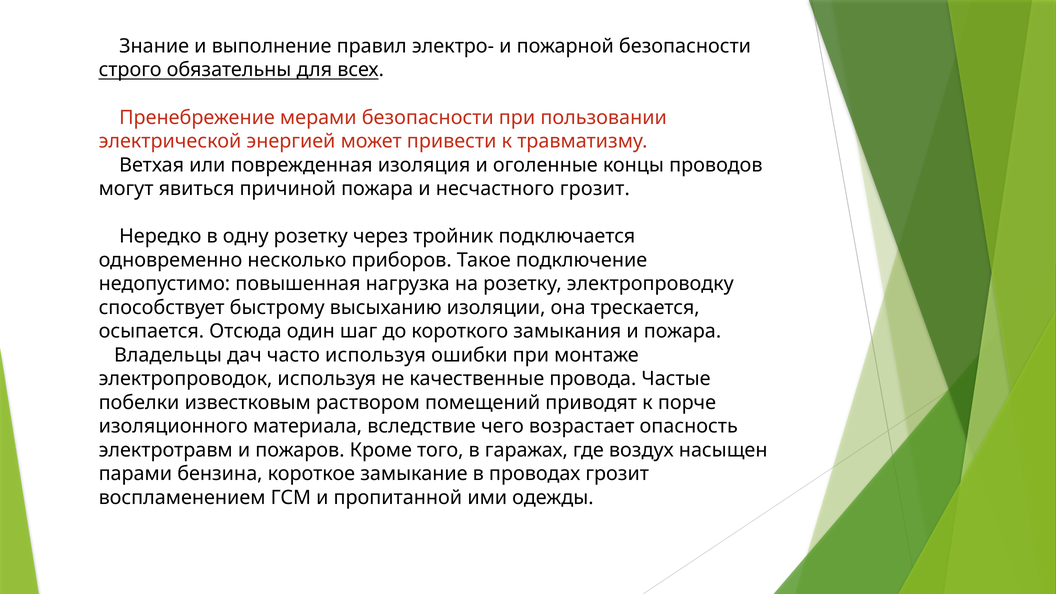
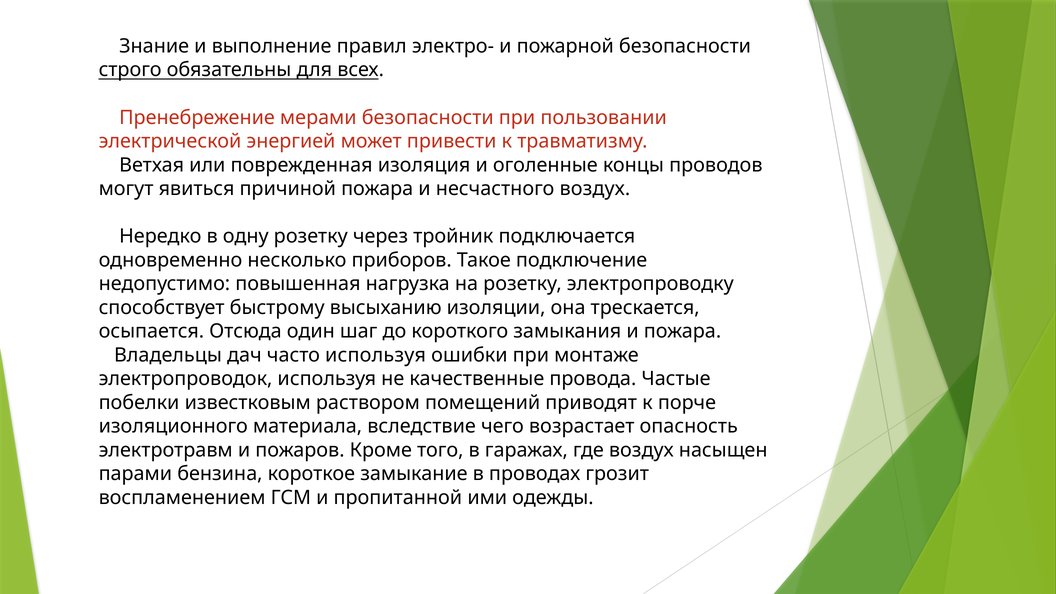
несчастного грозит: грозит -> воздух (595, 189)
